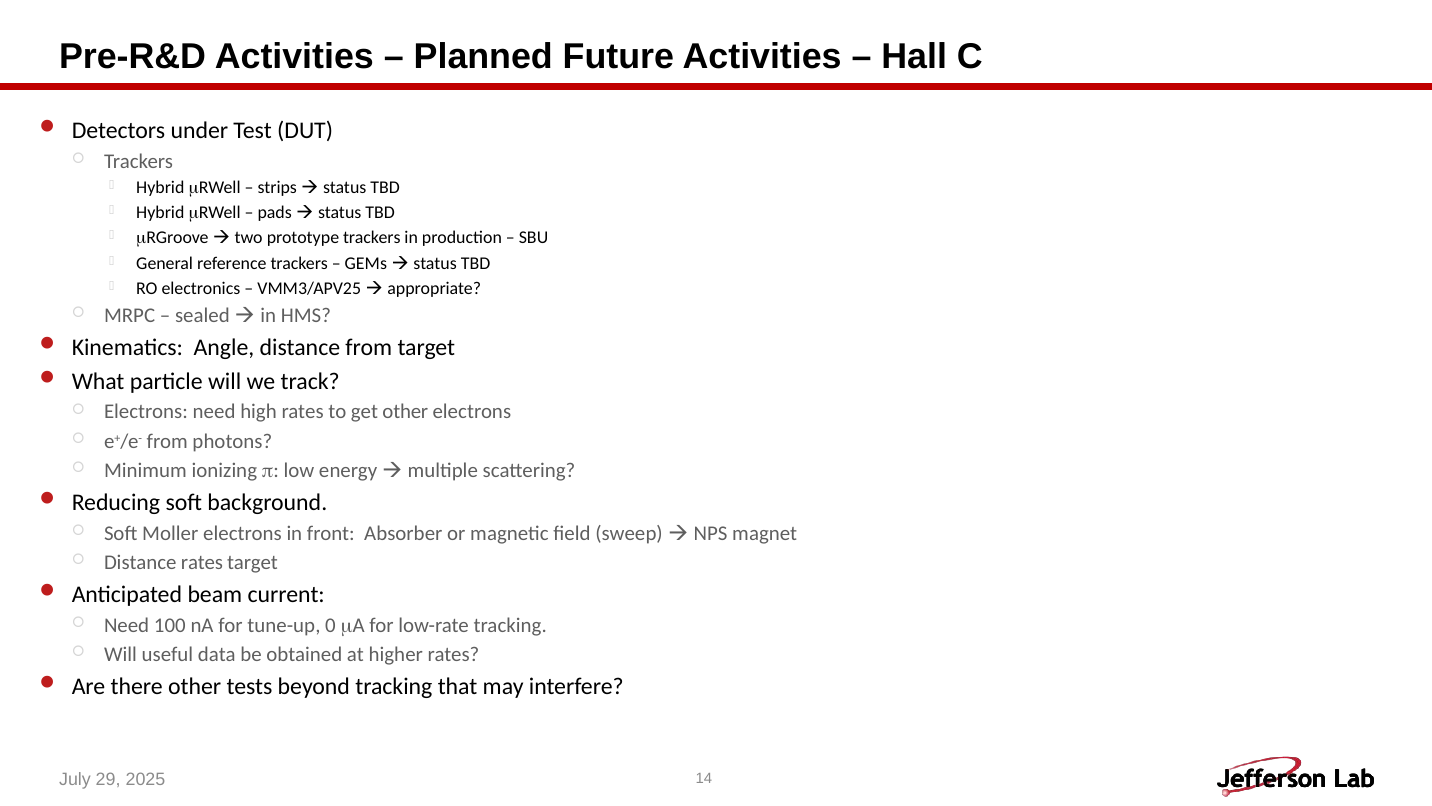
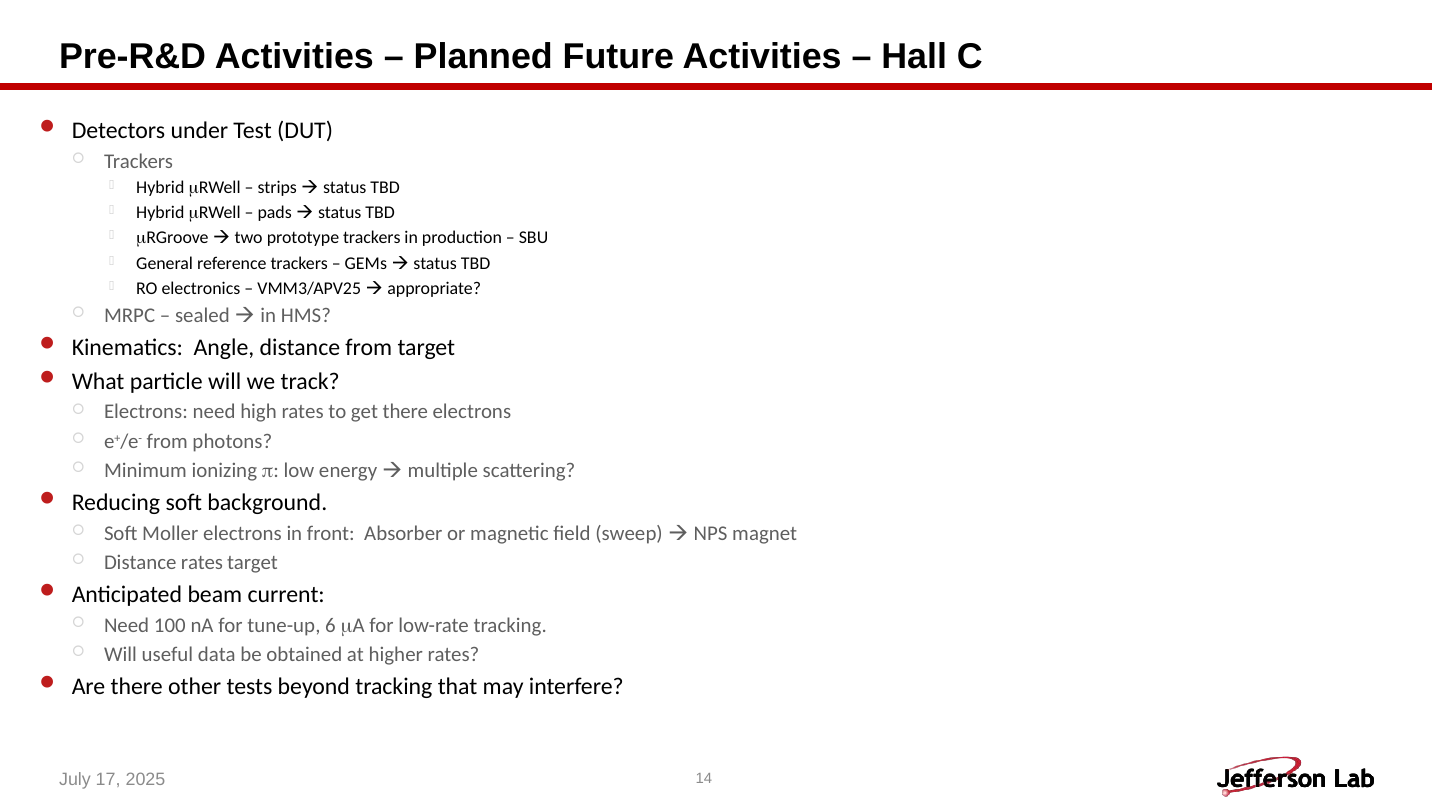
get other: other -> there (405, 412)
0: 0 -> 6 (330, 625)
29: 29 -> 17 (108, 779)
